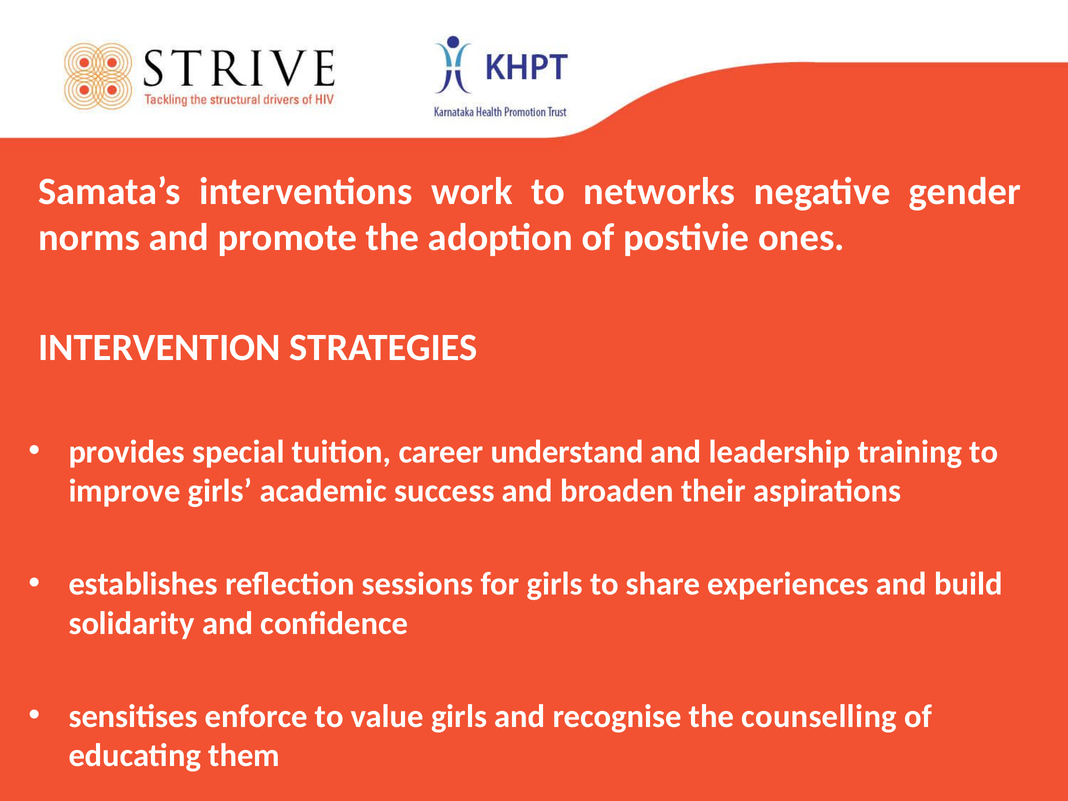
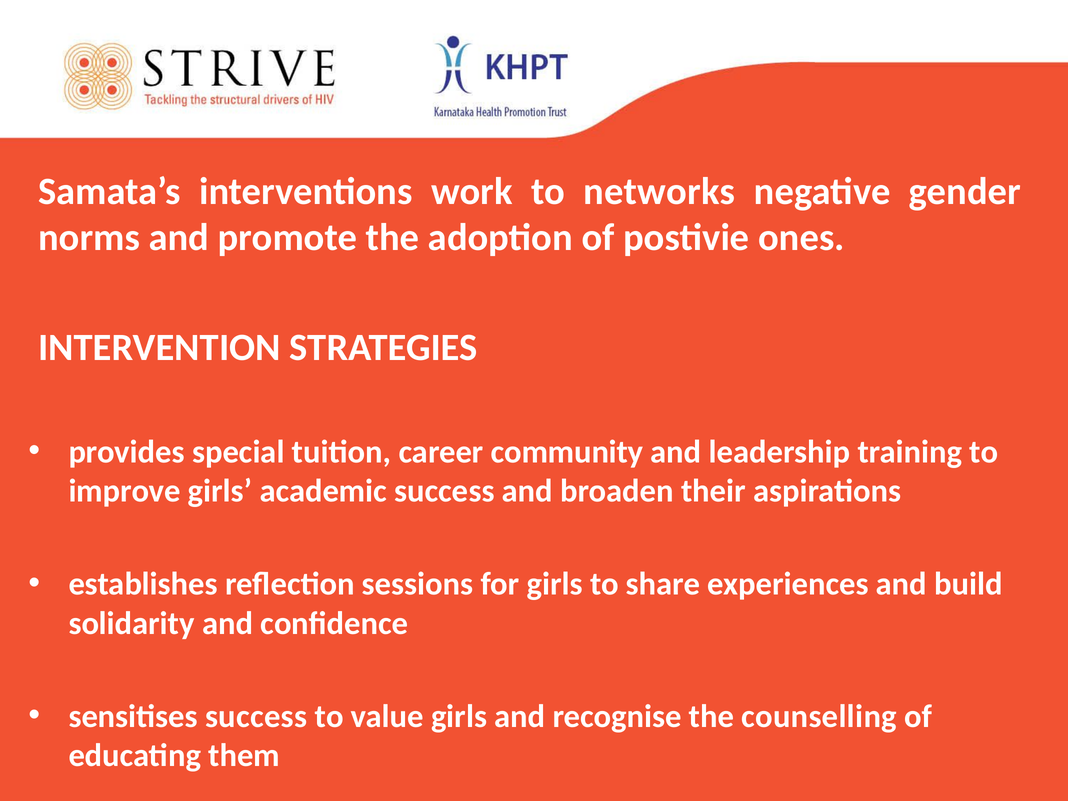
understand: understand -> community (567, 452)
sensitises enforce: enforce -> success (256, 716)
